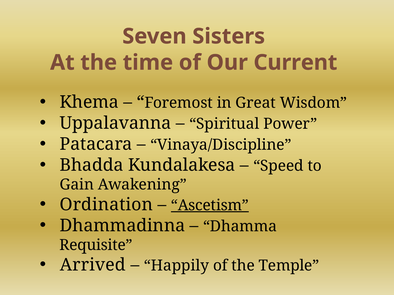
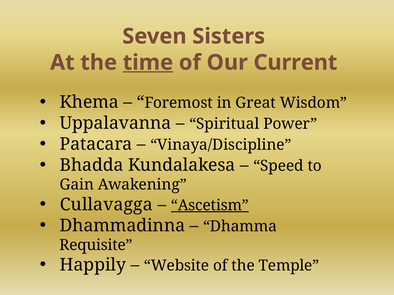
time underline: none -> present (148, 63)
Ordination: Ordination -> Cullavagga (106, 205)
Arrived: Arrived -> Happily (93, 265)
Happily: Happily -> Website (177, 266)
